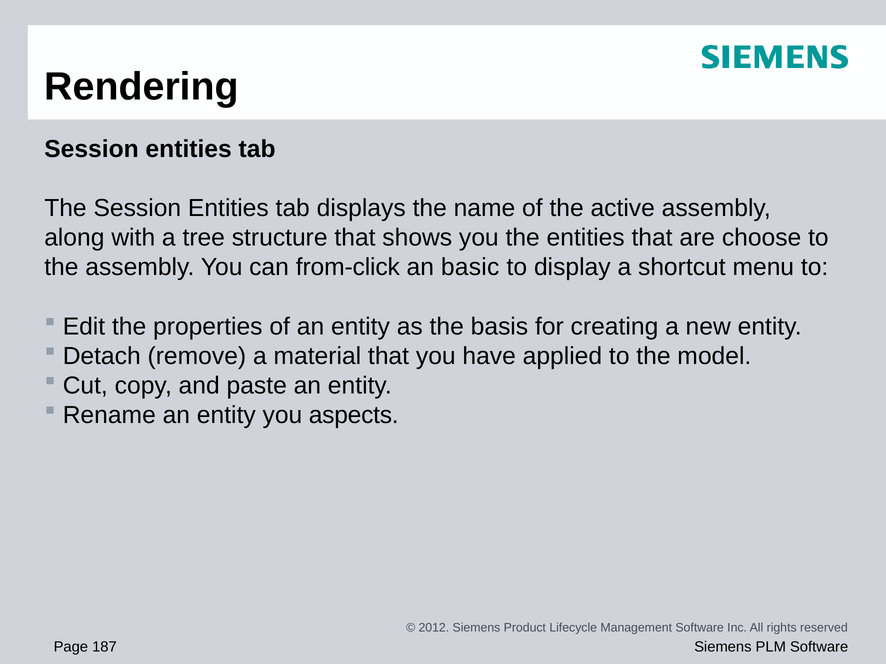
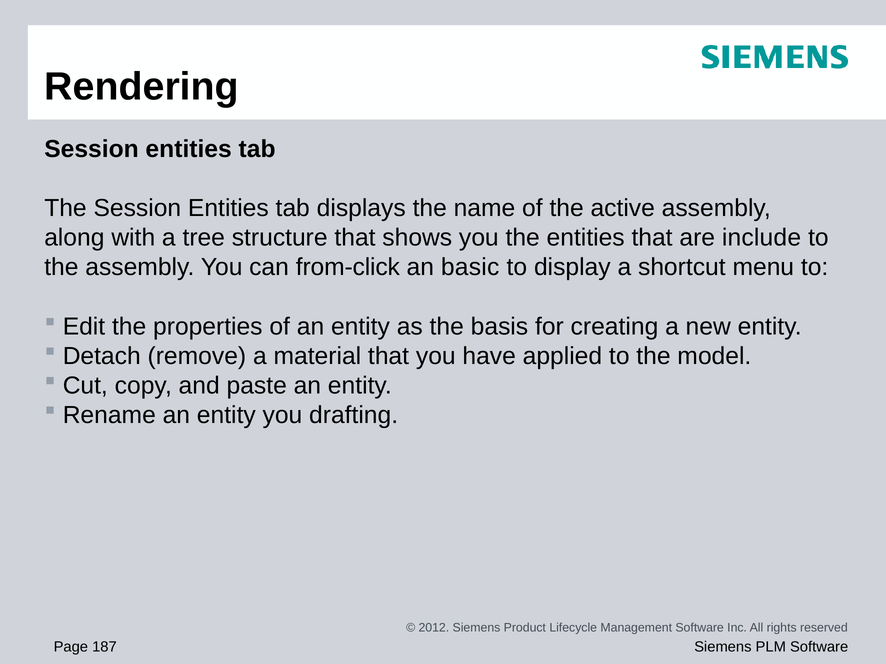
choose: choose -> include (761, 238)
aspects: aspects -> drafting (354, 415)
